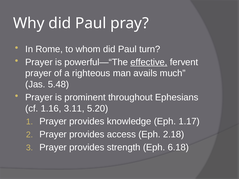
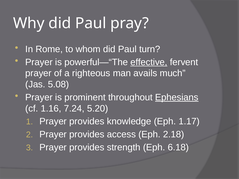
5.48: 5.48 -> 5.08 (59, 84)
Ephesians underline: none -> present (177, 97)
3.11: 3.11 -> 7.24 (74, 109)
